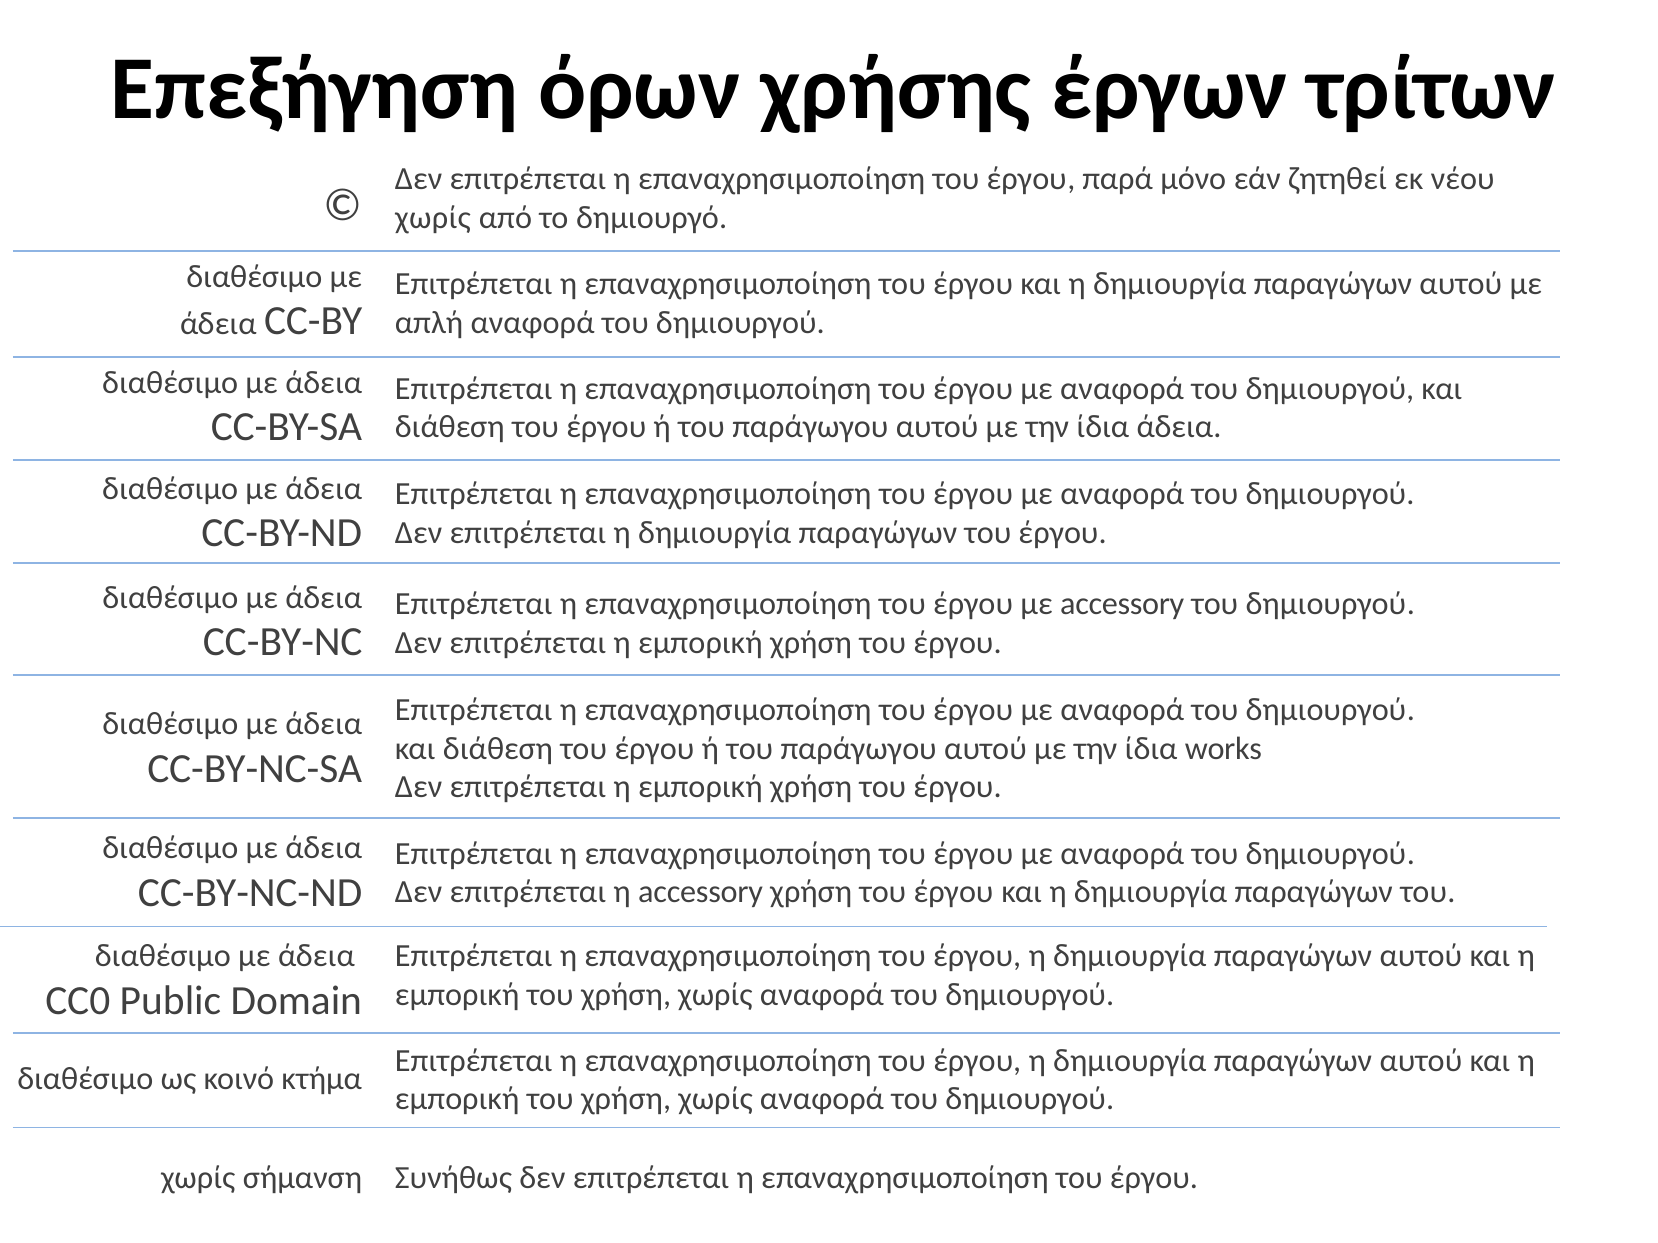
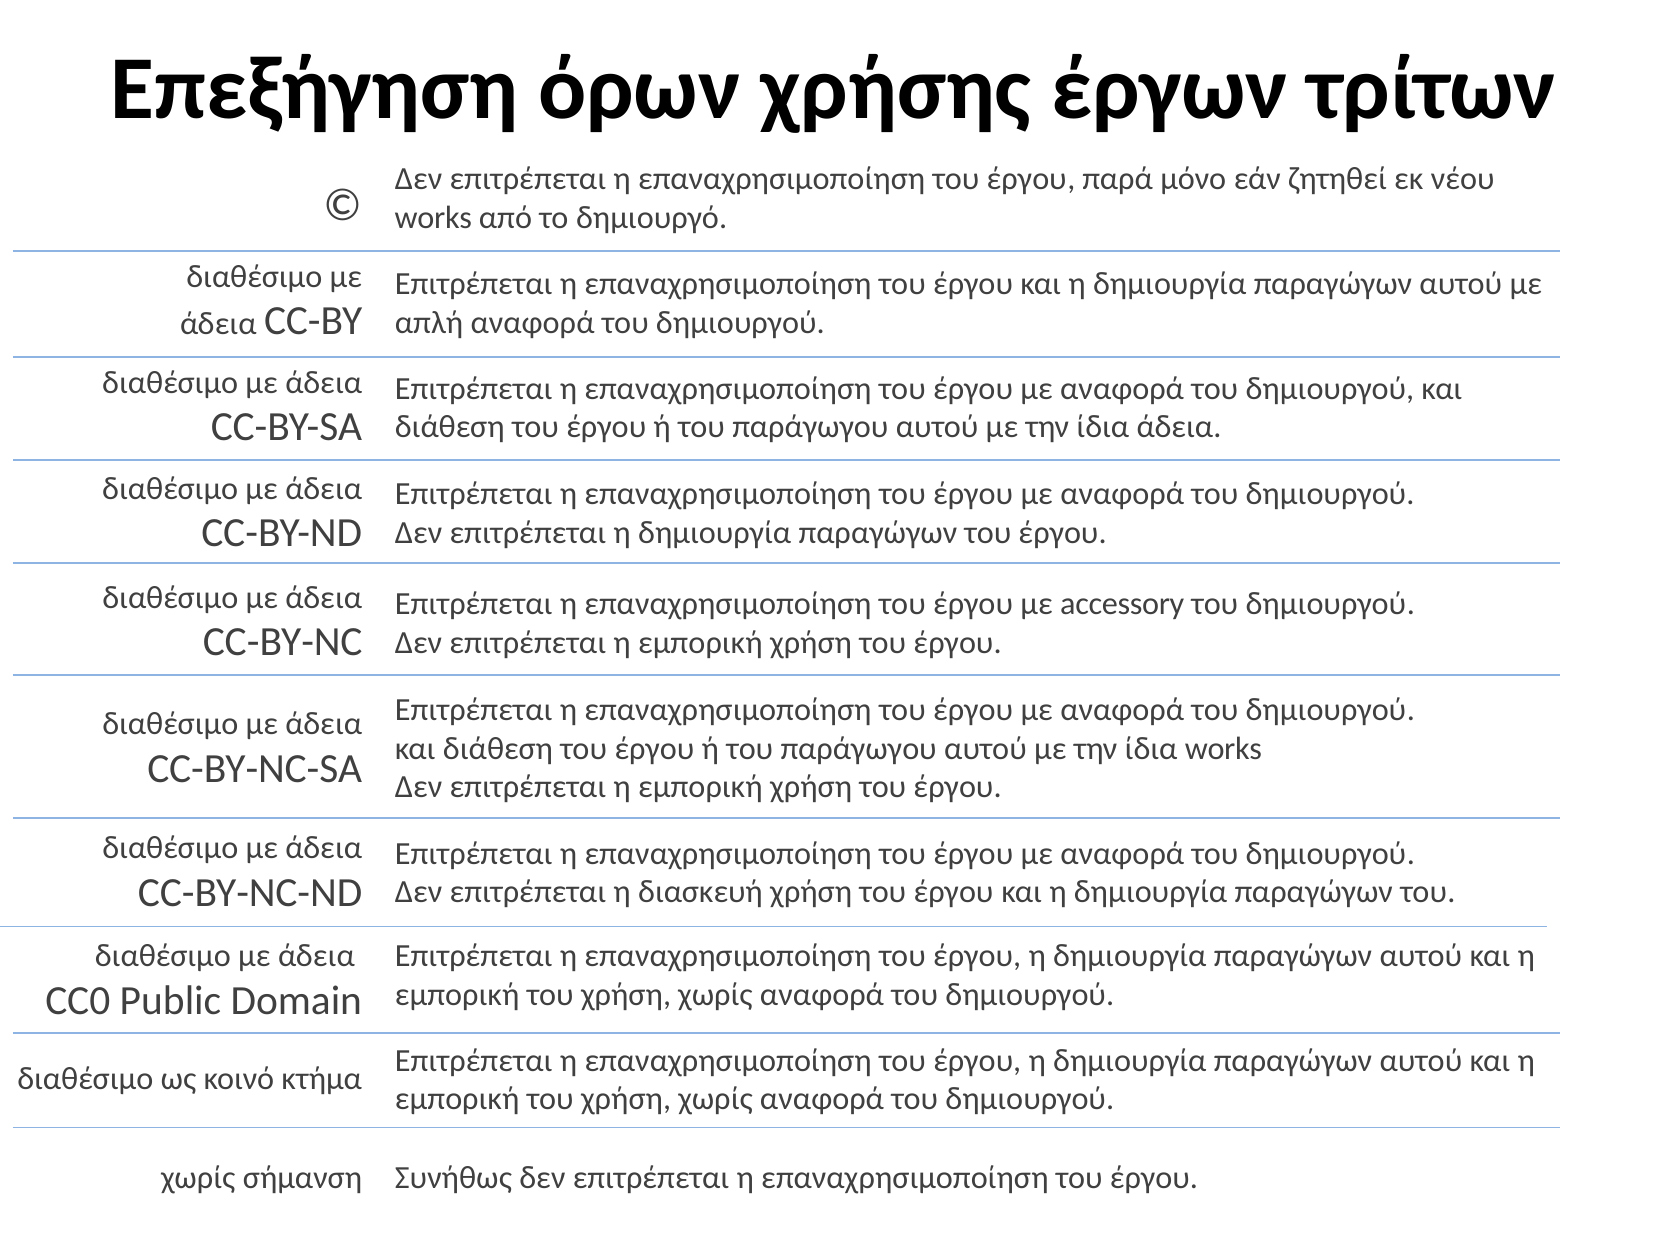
χωρίς: χωρίς -> works (433, 218)
η accessory: accessory -> διασκευή (701, 892)
